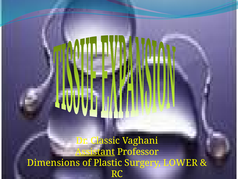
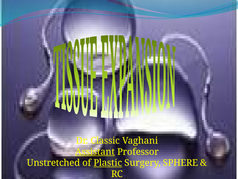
Dimensions: Dimensions -> Unstretched (54, 162)
Plastic underline: none -> present (108, 162)
LOWER: LOWER -> SPHERE (180, 162)
